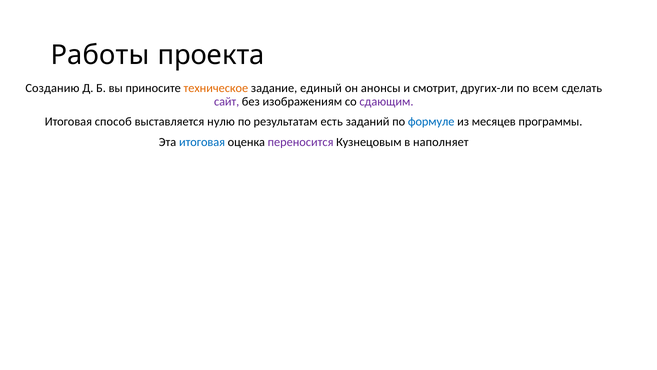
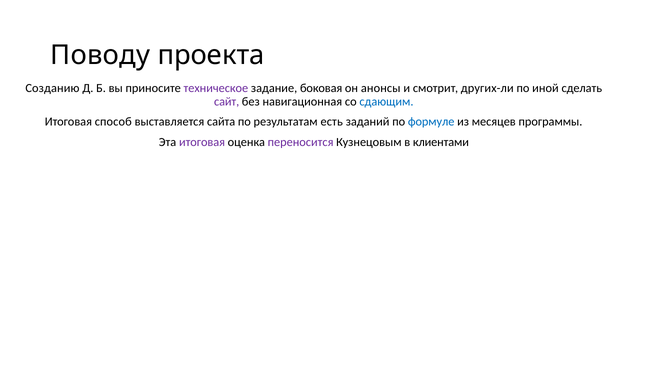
Работы: Работы -> Поводу (100, 55)
техническое colour: orange -> purple (216, 88)
единый: единый -> боковая (321, 88)
всем: всем -> иной (545, 88)
изображениям: изображениям -> навигационная (302, 102)
сдающим colour: purple -> blue (386, 102)
нулю: нулю -> сайта (221, 122)
итоговая colour: blue -> purple (202, 142)
наполняет: наполняет -> клиентами (441, 142)
